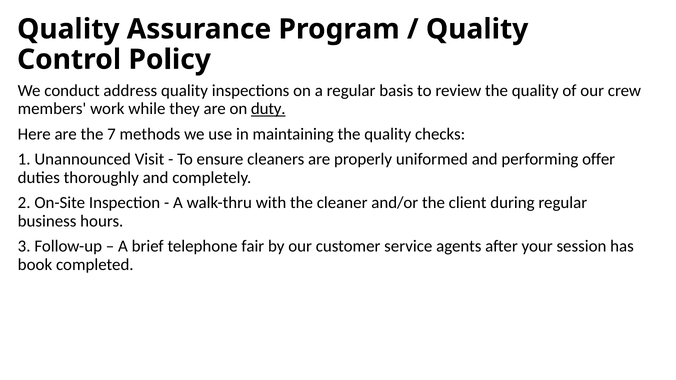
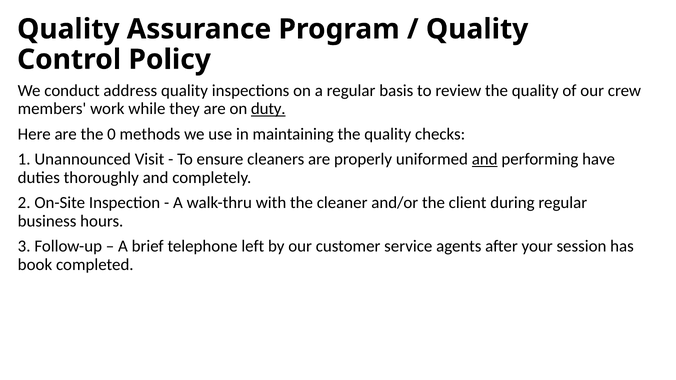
7: 7 -> 0 (112, 134)
and underline: none -> present (485, 160)
offer: offer -> have (599, 160)
fair: fair -> left (253, 247)
